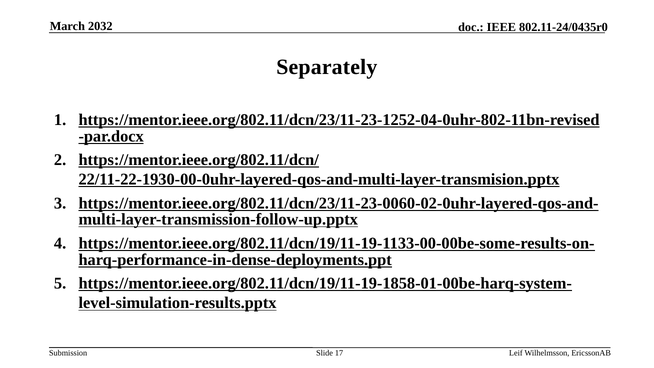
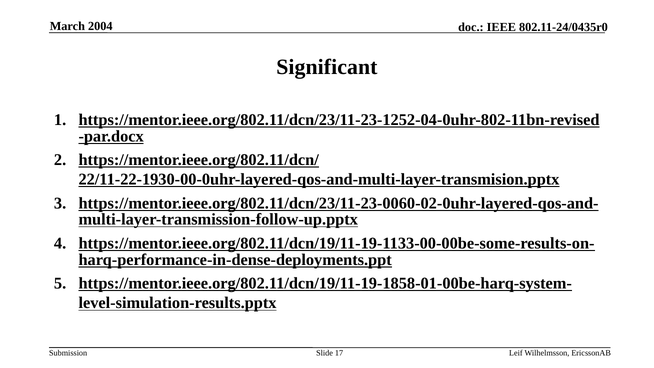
2032: 2032 -> 2004 (100, 26)
Separately: Separately -> Significant (327, 67)
